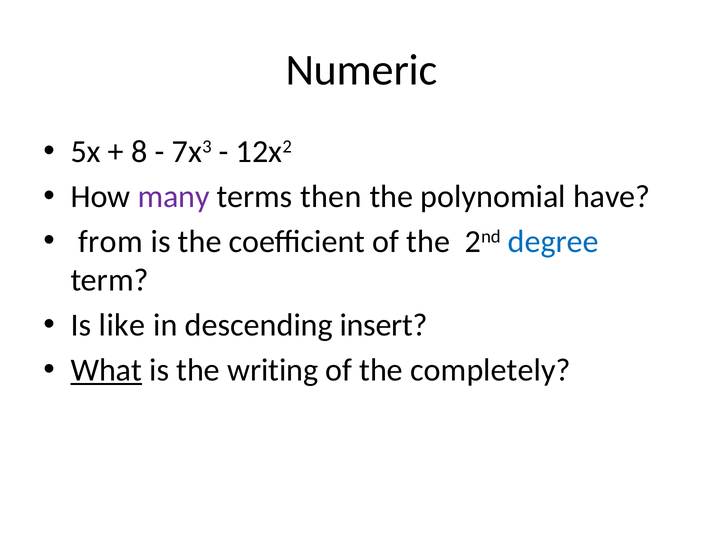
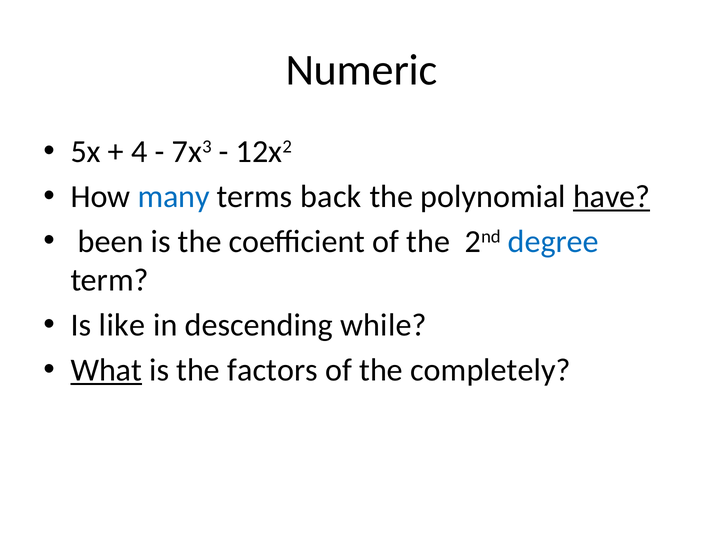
8: 8 -> 4 (139, 152)
many colour: purple -> blue (174, 197)
then: then -> back (331, 197)
have underline: none -> present (612, 197)
from: from -> been (111, 242)
insert: insert -> while (383, 325)
writing: writing -> factors (273, 370)
